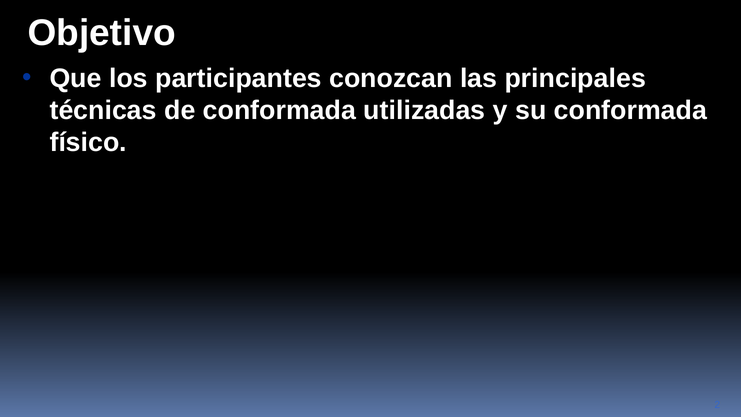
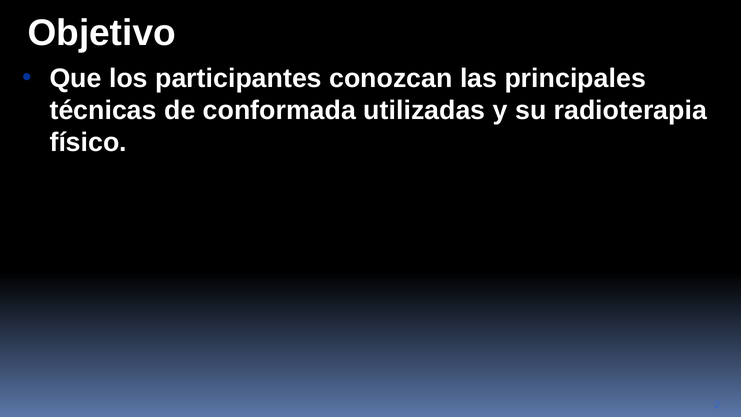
su conformada: conformada -> radioterapia (630, 110)
